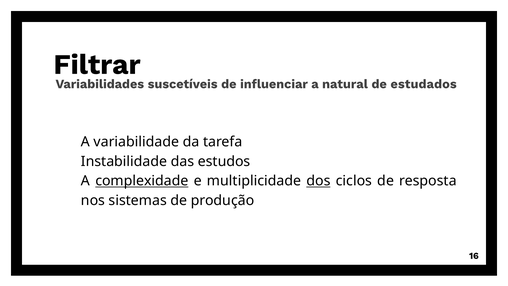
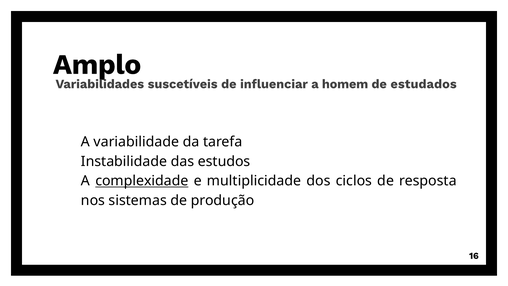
Filtrar: Filtrar -> Amplo (97, 64)
natural: natural -> homem (345, 84)
dos underline: present -> none (318, 181)
